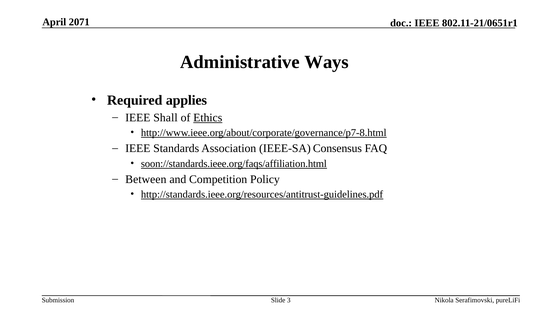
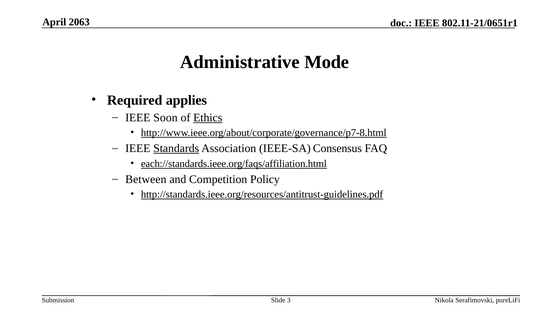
2071: 2071 -> 2063 (79, 22)
Ways: Ways -> Mode (327, 62)
Shall: Shall -> Soon (165, 118)
Standards underline: none -> present (176, 149)
soon://standards.ieee.org/faqs/affiliation.html: soon://standards.ieee.org/faqs/affiliation.html -> each://standards.ieee.org/faqs/affiliation.html (234, 164)
